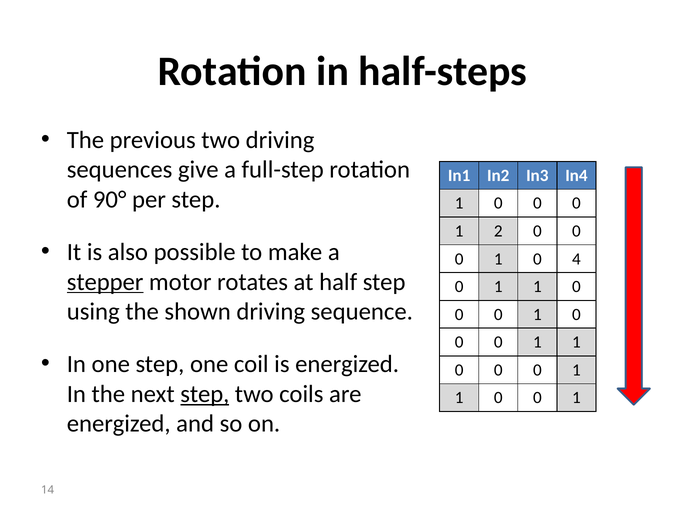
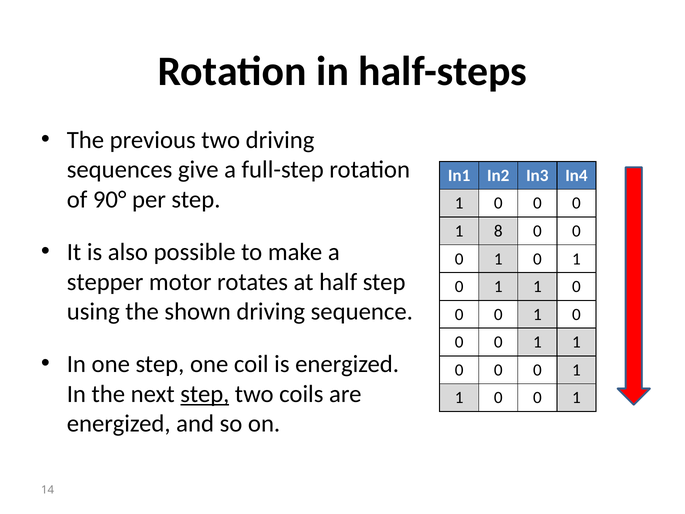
2: 2 -> 8 (498, 231)
4: 4 -> 1 (576, 259)
stepper underline: present -> none (105, 282)
